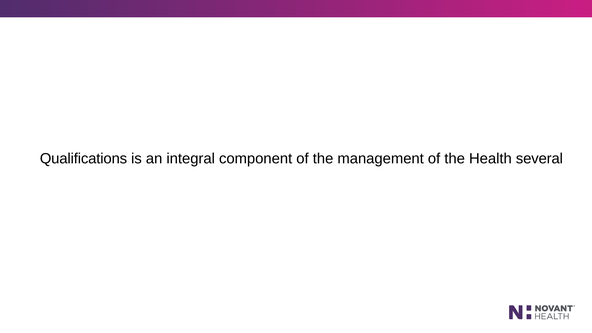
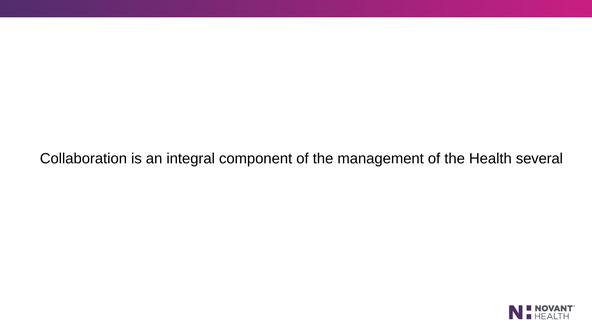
Qualifications: Qualifications -> Collaboration (83, 158)
